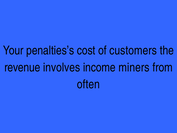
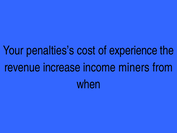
customers: customers -> experience (133, 50)
involves: involves -> increase (62, 67)
often: often -> when (89, 84)
